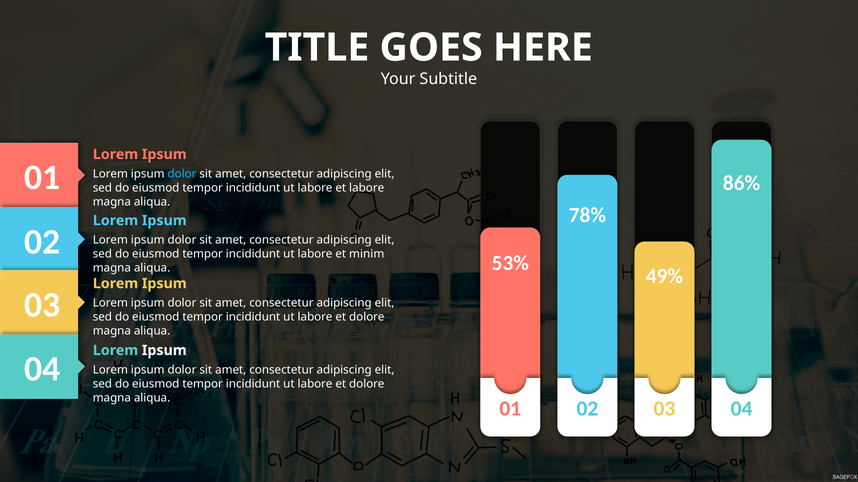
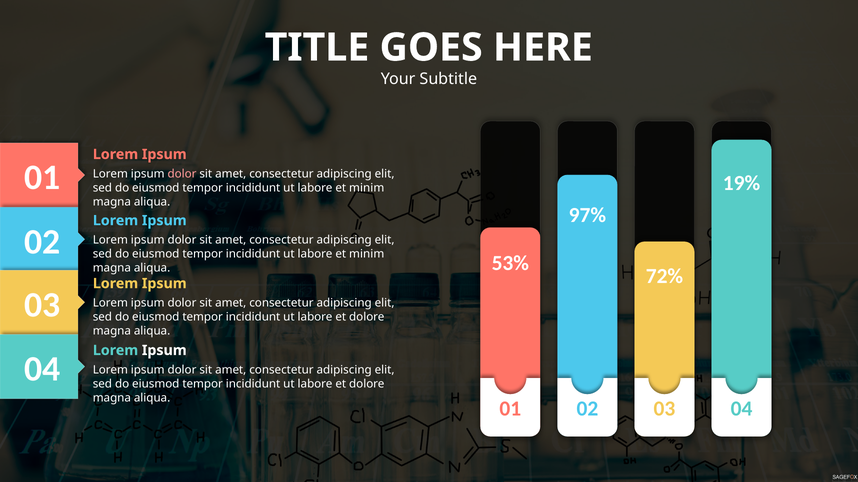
dolor colour: light blue -> pink (182, 174)
86%: 86% -> 19% (742, 184)
labore: labore -> minim (367, 188)
78%: 78% -> 97% (587, 216)
49%: 49% -> 72% (664, 277)
